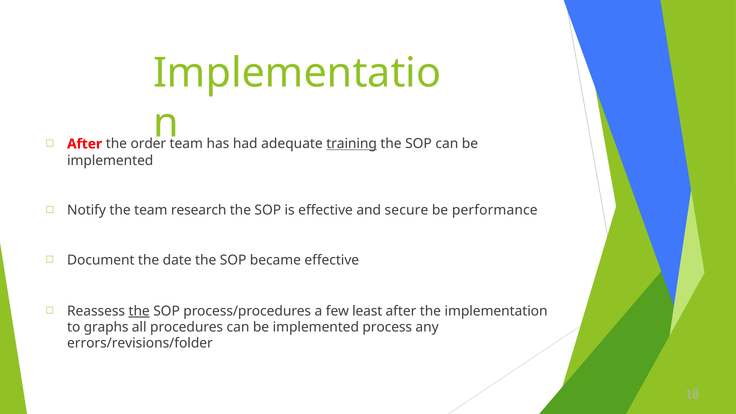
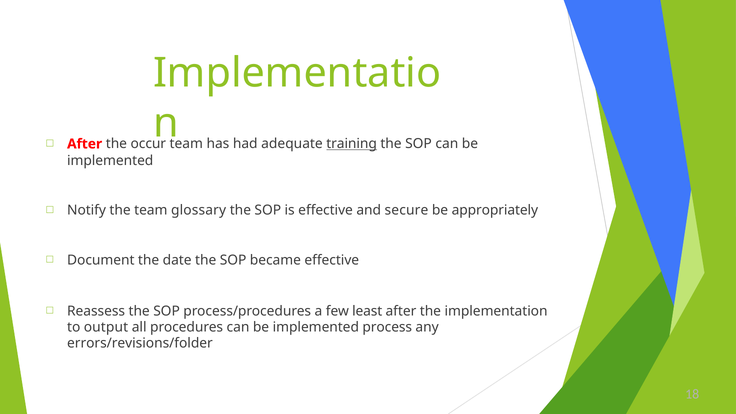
order: order -> occur (148, 144)
research: research -> glossary (199, 210)
performance: performance -> appropriately (495, 210)
the underline: present -> none (139, 311)
graphs: graphs -> output (106, 327)
